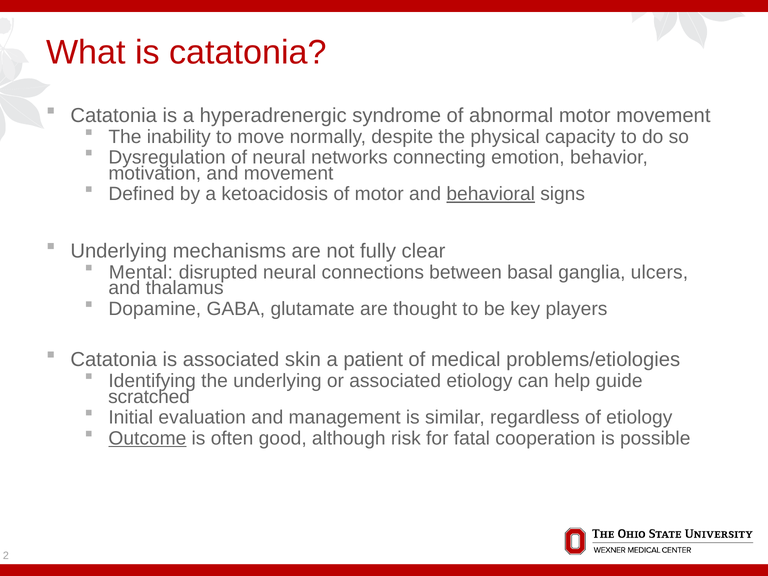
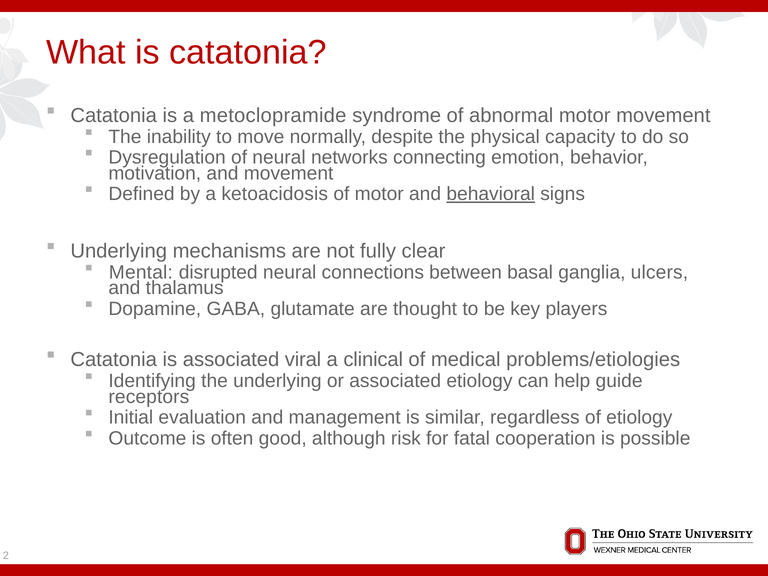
hyperadrenergic: hyperadrenergic -> metoclopramide (273, 115)
skin: skin -> viral (303, 360)
patient: patient -> clinical (373, 360)
scratched: scratched -> receptors (149, 397)
Outcome underline: present -> none (147, 438)
